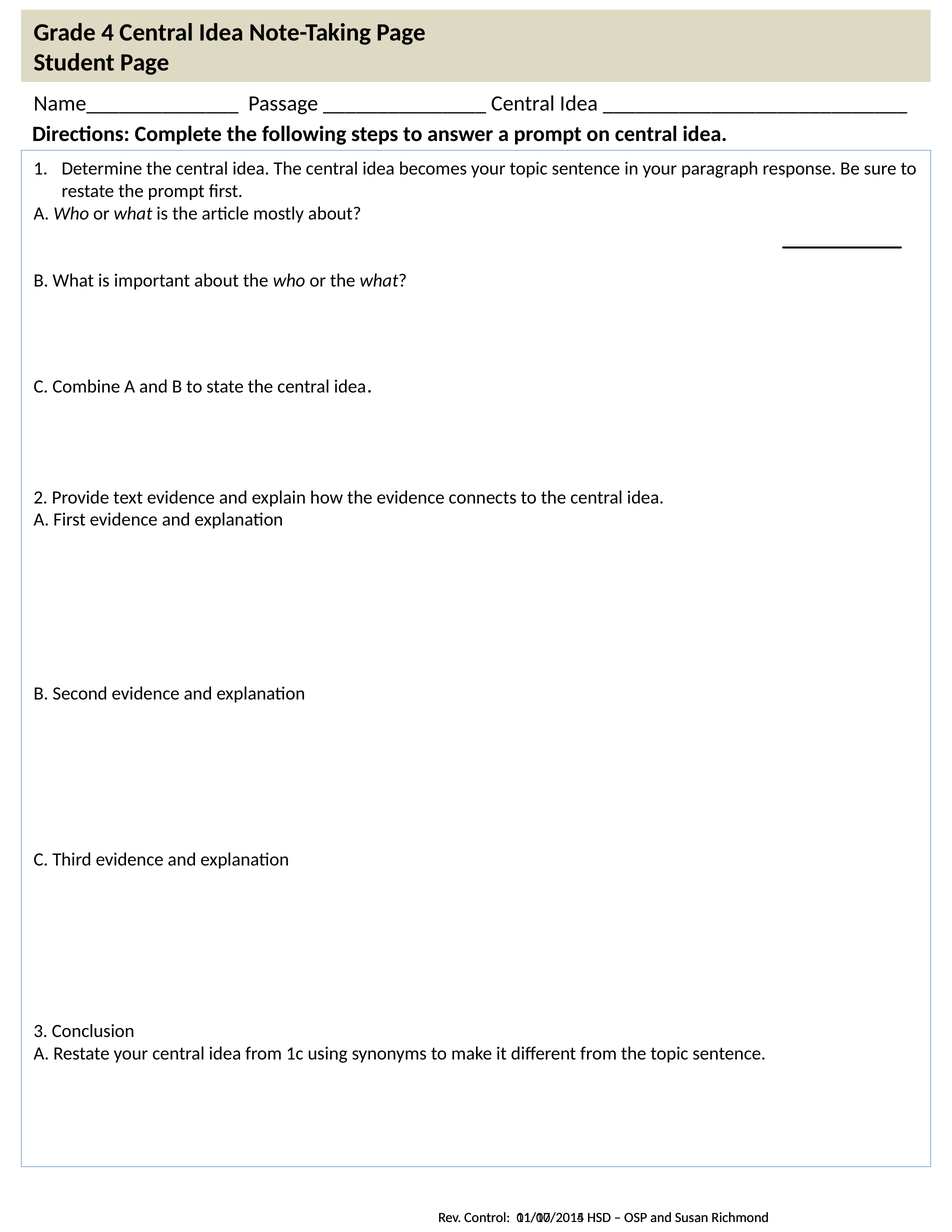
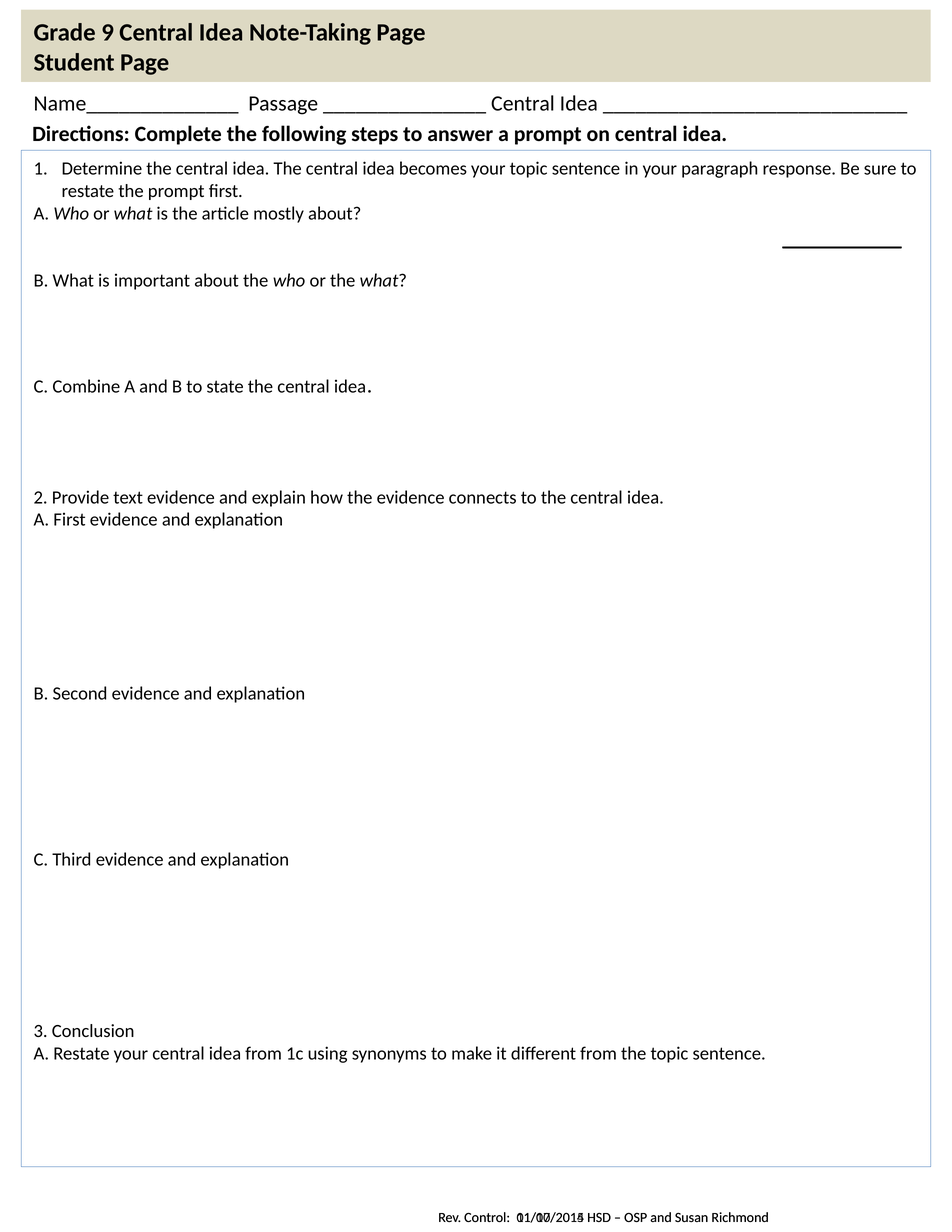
4: 4 -> 9 (108, 33)
